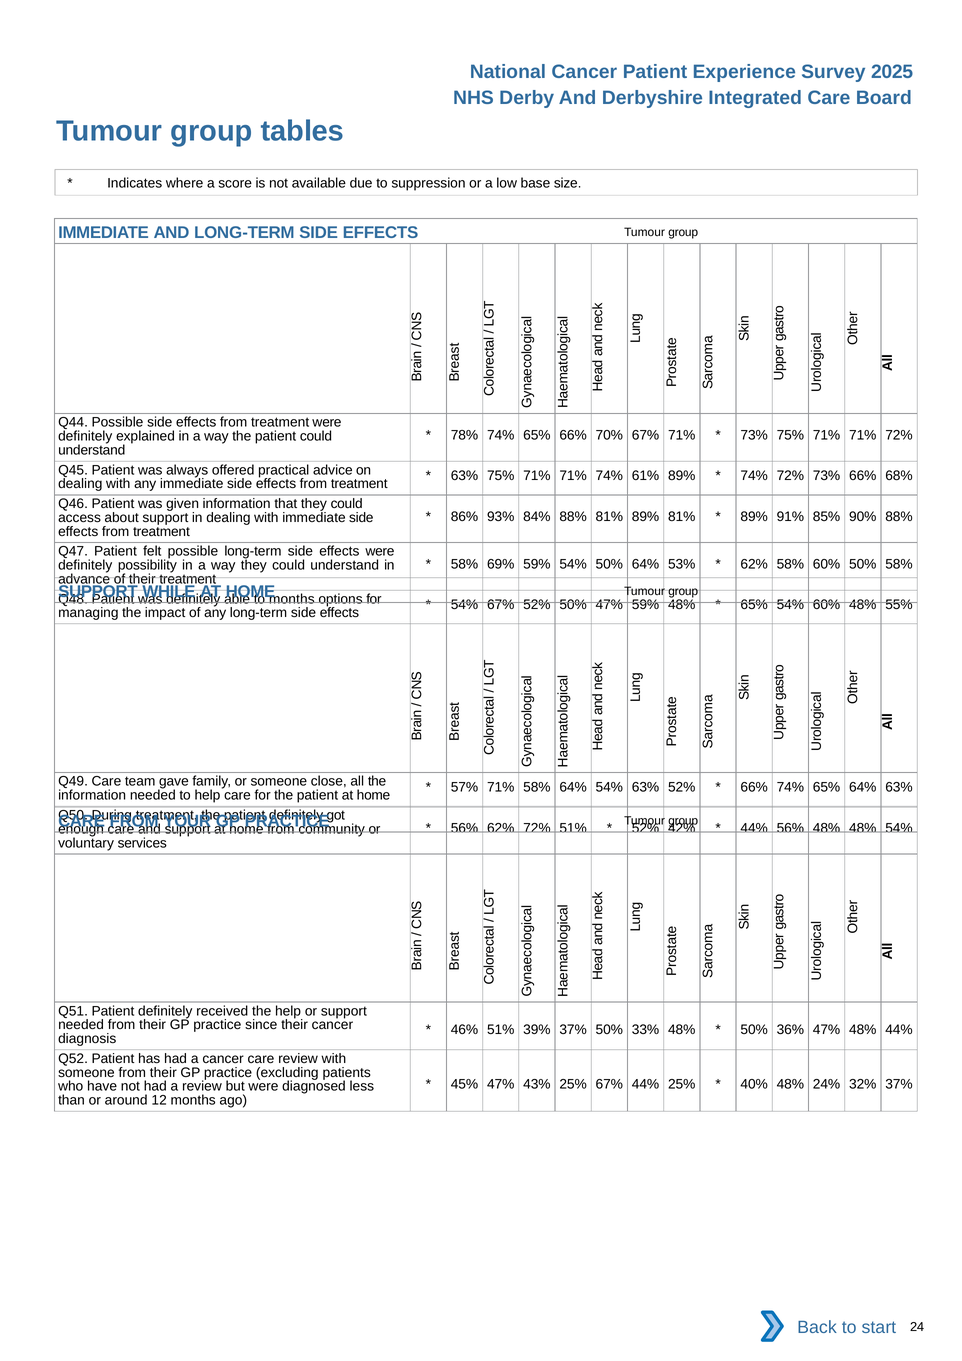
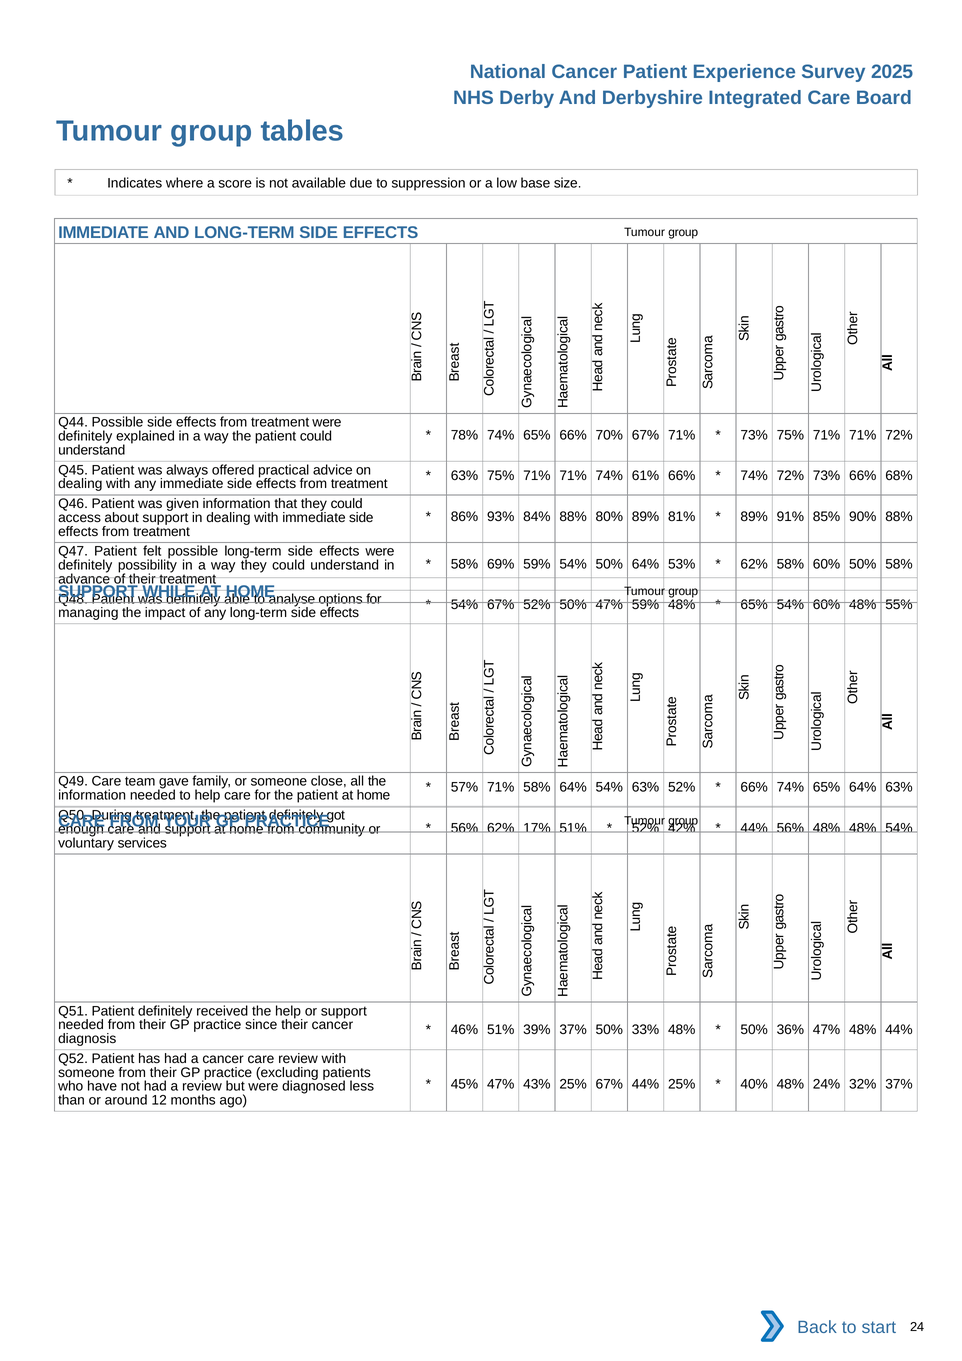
61% 89%: 89% -> 66% (682, 476)
88% 81%: 81% -> 80% (609, 517)
months: months -> analyse (292, 599)
62% 72%: 72% -> 17% (537, 828)
